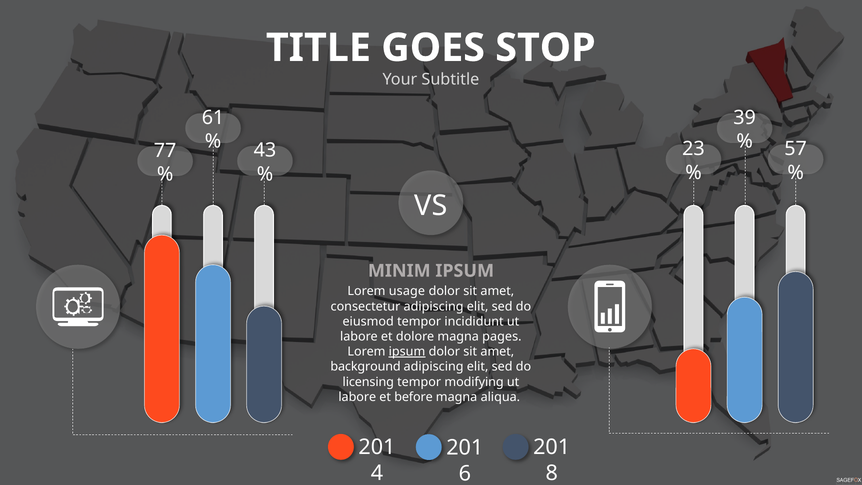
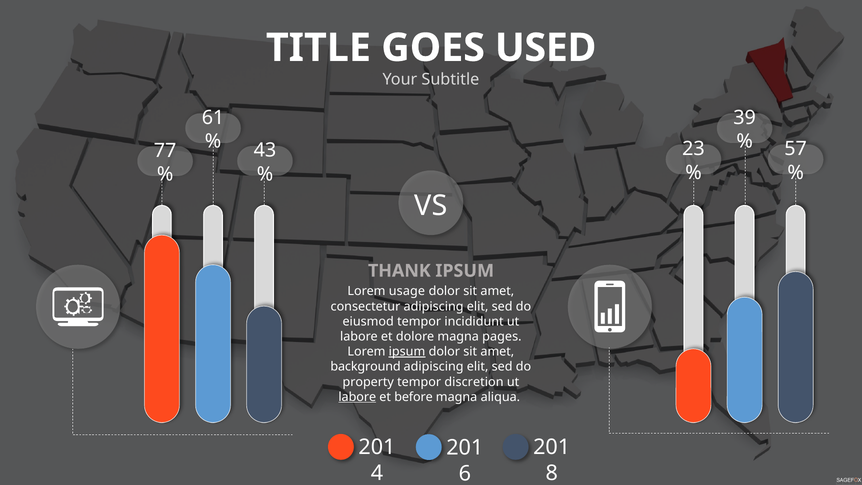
STOP: STOP -> USED (546, 48)
MINIM: MINIM -> THANK (399, 271)
licensing: licensing -> property (368, 382)
modifying: modifying -> discretion (474, 382)
labore underline: none -> present (357, 397)
